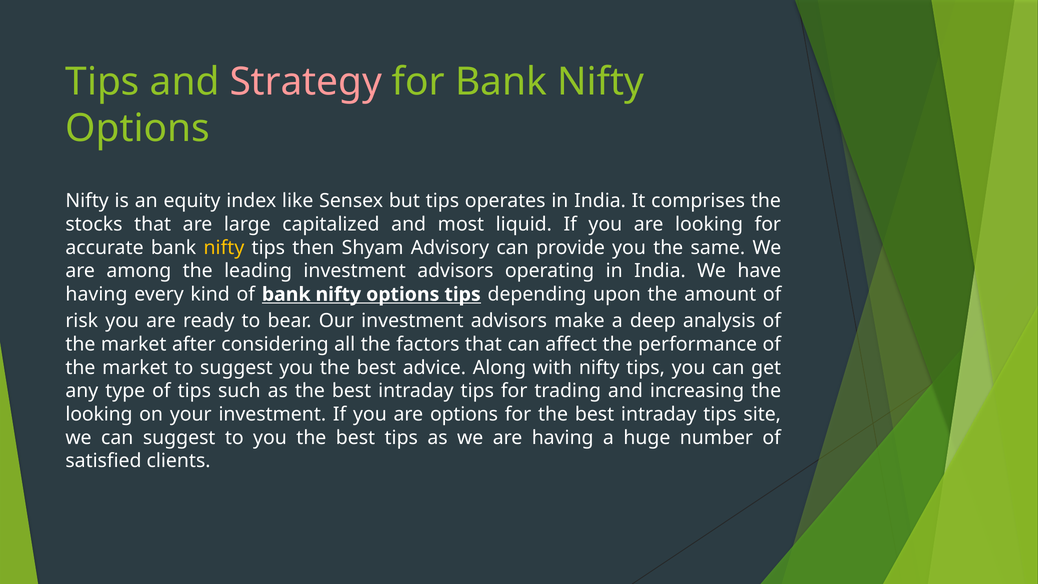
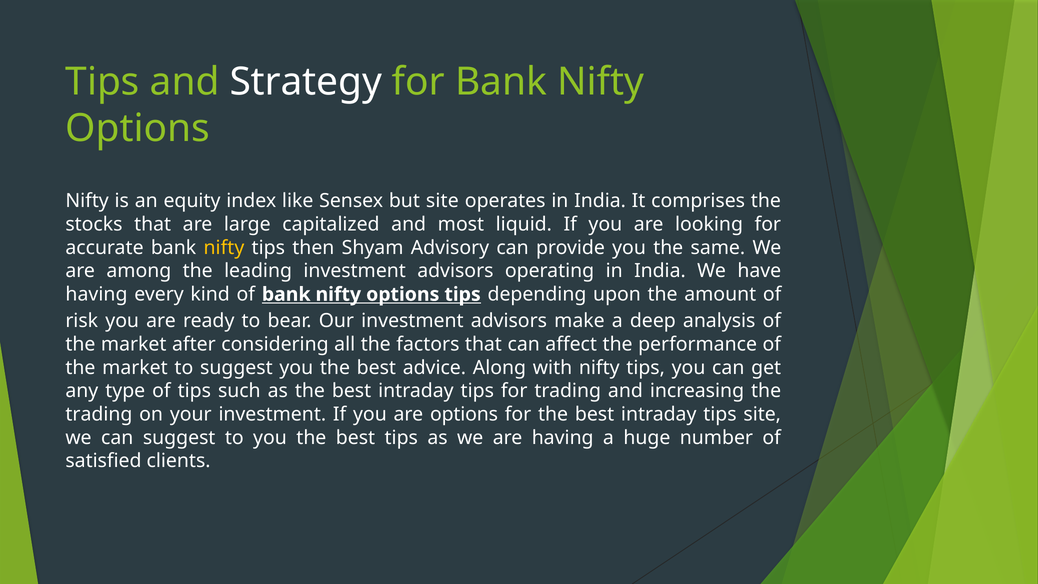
Strategy colour: pink -> white (306, 82)
but tips: tips -> site (442, 201)
looking: looking -> trading (99, 414)
